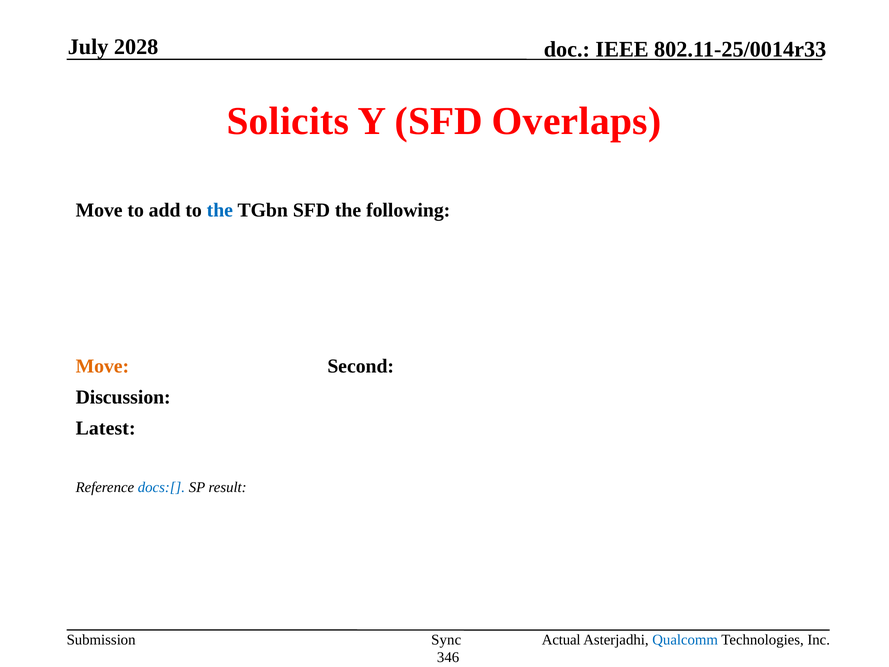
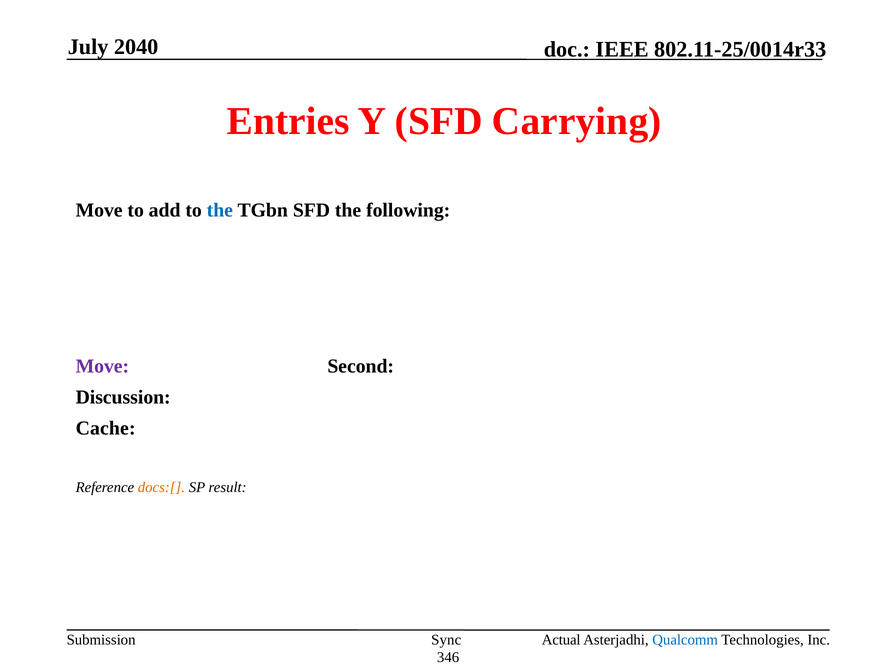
2028: 2028 -> 2040 (136, 47)
Solicits: Solicits -> Entries (288, 121)
Overlaps: Overlaps -> Carrying (577, 121)
Move colour: orange -> purple (102, 366)
Latest: Latest -> Cache (106, 428)
docs:[ colour: blue -> orange (161, 487)
